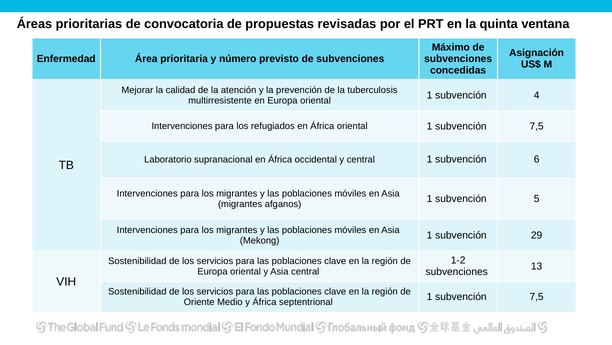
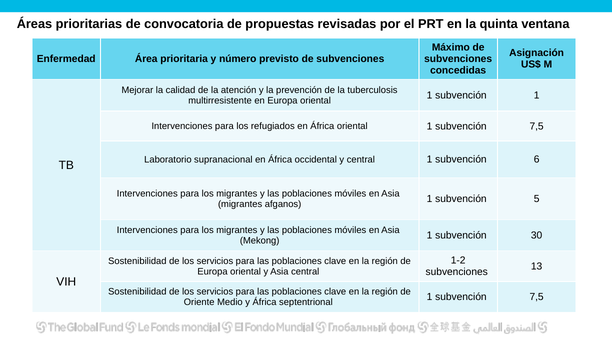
subvención 4: 4 -> 1 (537, 95)
29: 29 -> 30 (537, 235)
